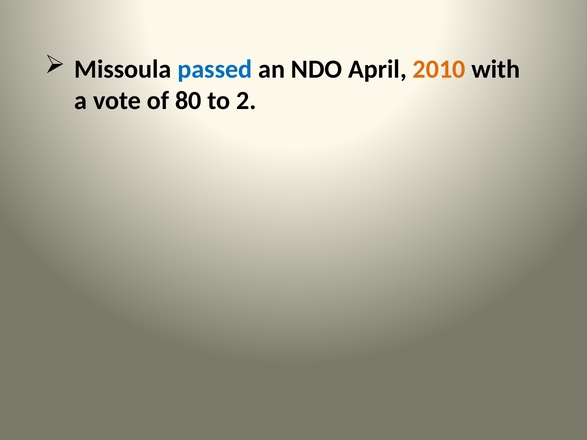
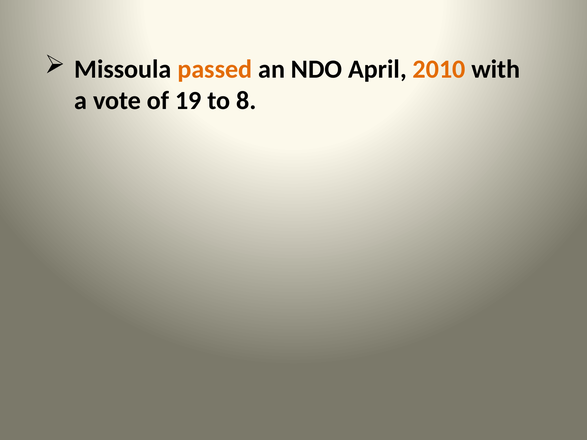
passed colour: blue -> orange (215, 69)
80: 80 -> 19 (188, 101)
2: 2 -> 8 (246, 101)
